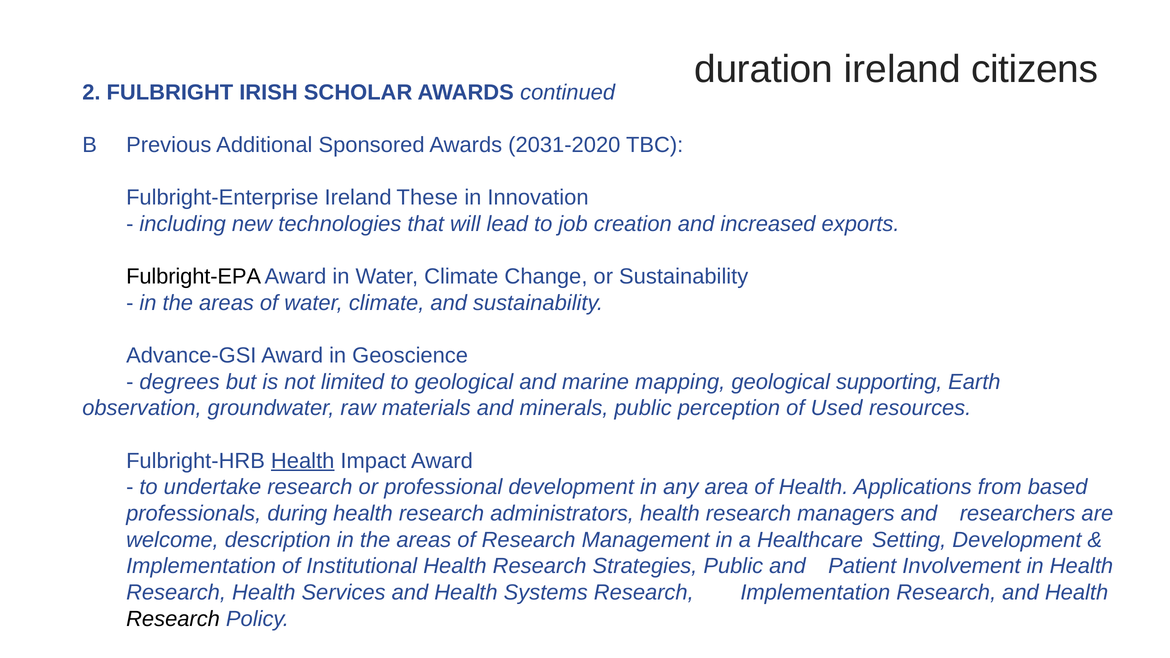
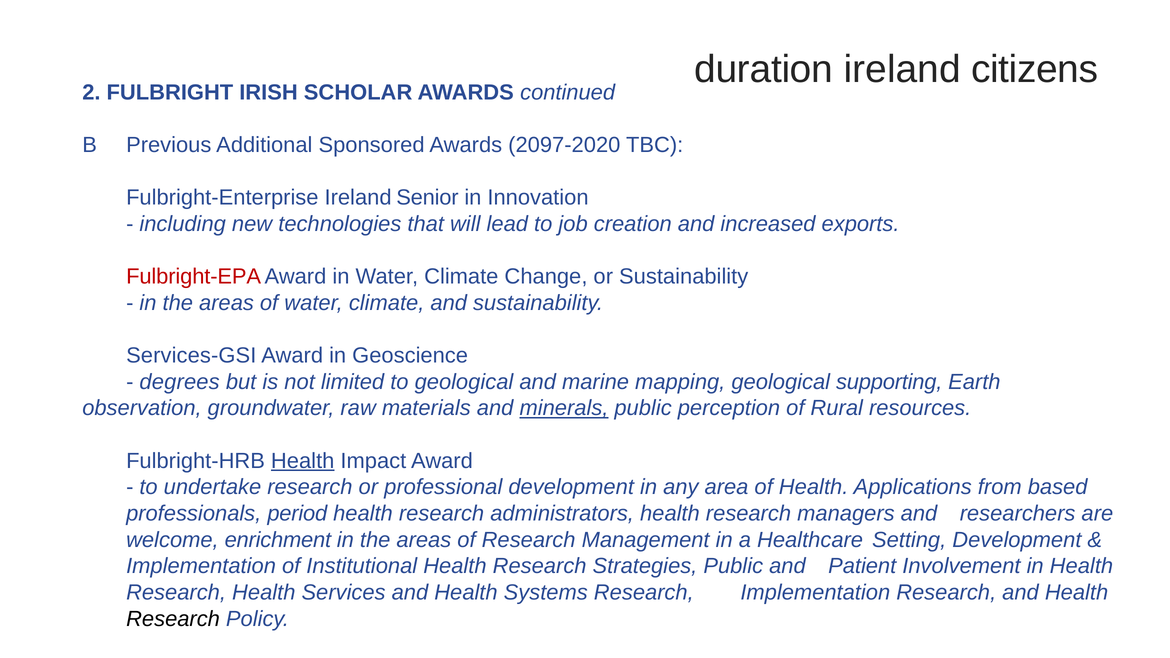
2031-2020: 2031-2020 -> 2097-2020 (564, 145)
These: These -> Senior (427, 198)
Fulbright-EPA colour: black -> red (194, 277)
Advance-GSI: Advance-GSI -> Services-GSI (191, 356)
minerals underline: none -> present (564, 408)
Used: Used -> Rural (837, 408)
during: during -> period (297, 514)
description: description -> enrichment (278, 540)
